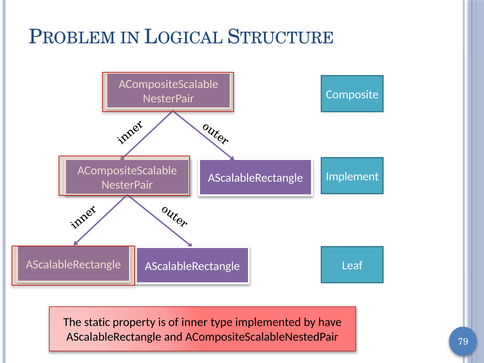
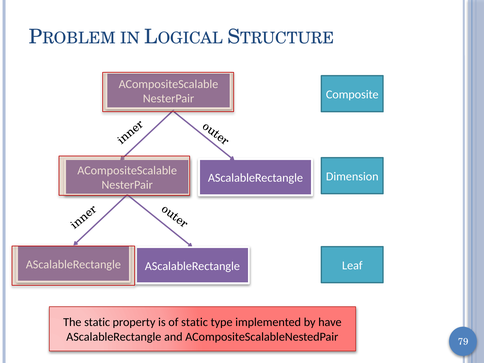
Implement: Implement -> Dimension (352, 176)
of inner: inner -> static (195, 322)
